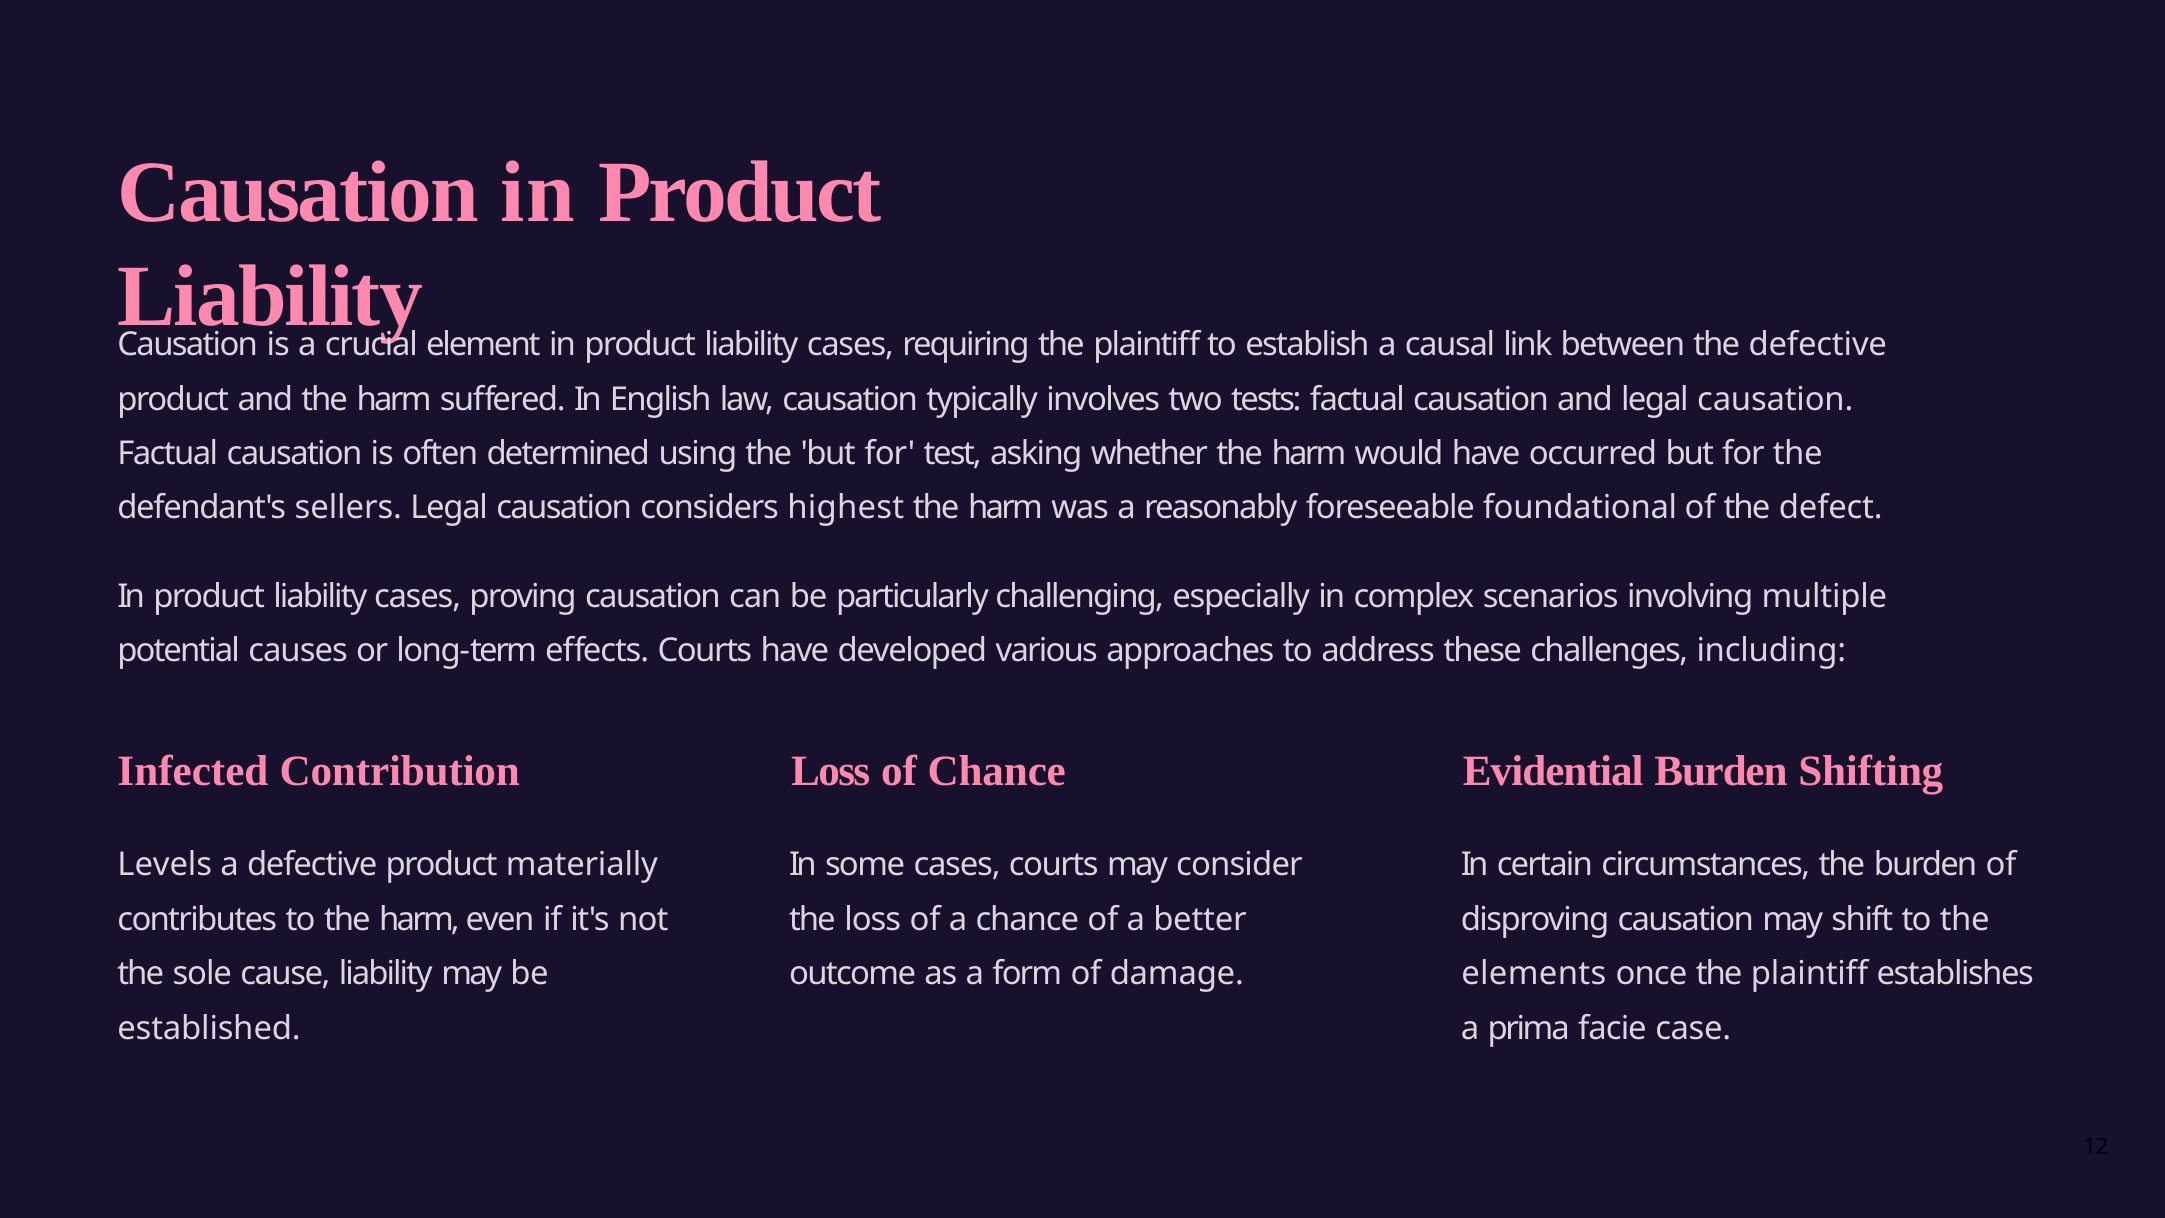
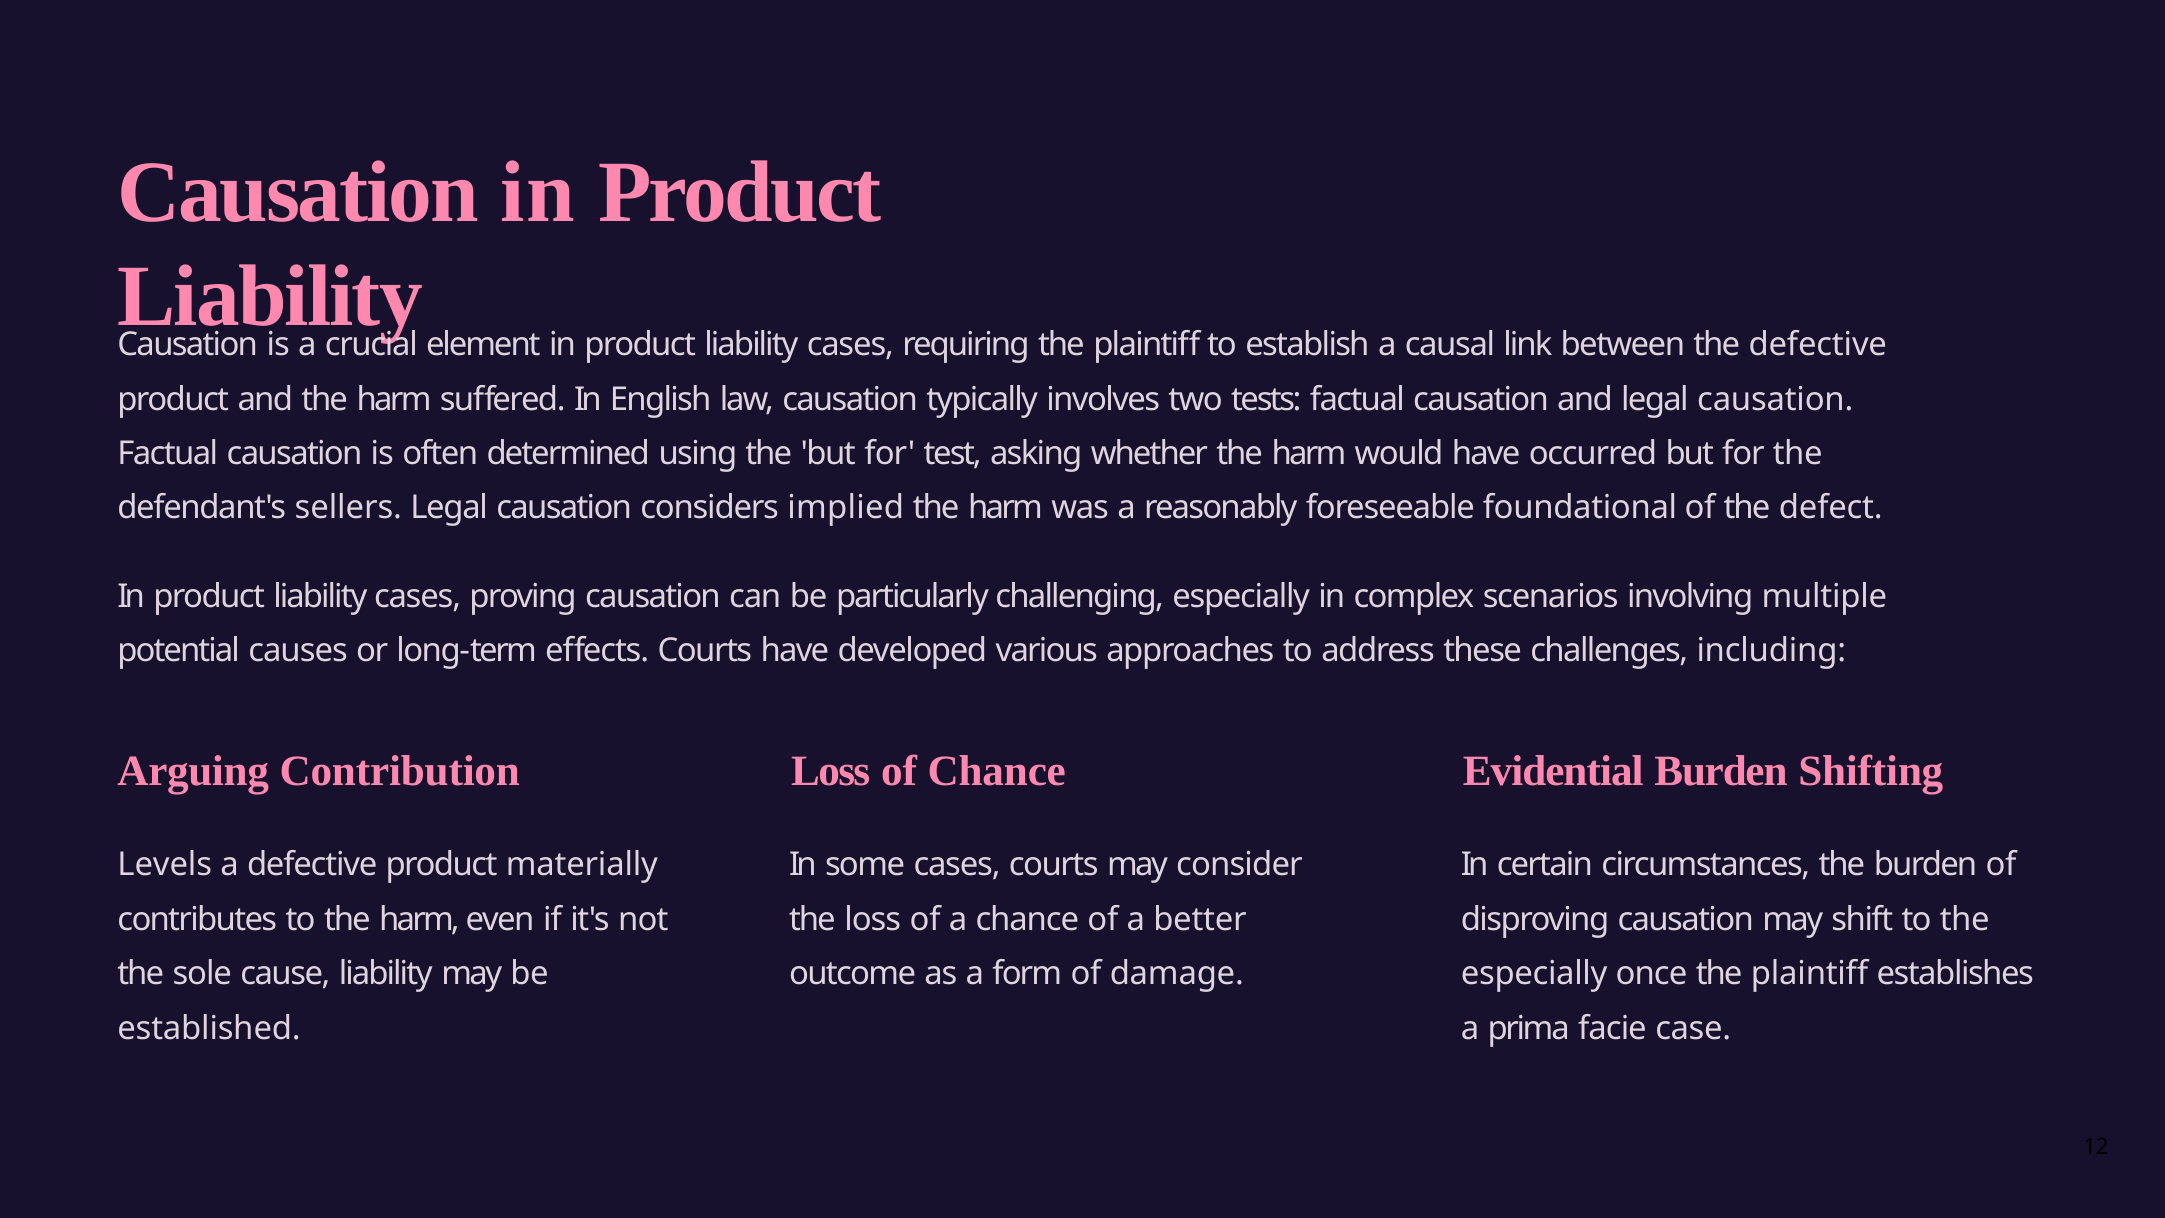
highest: highest -> implied (846, 507)
Infected: Infected -> Arguing (193, 771)
elements: elements -> especially (1534, 974)
